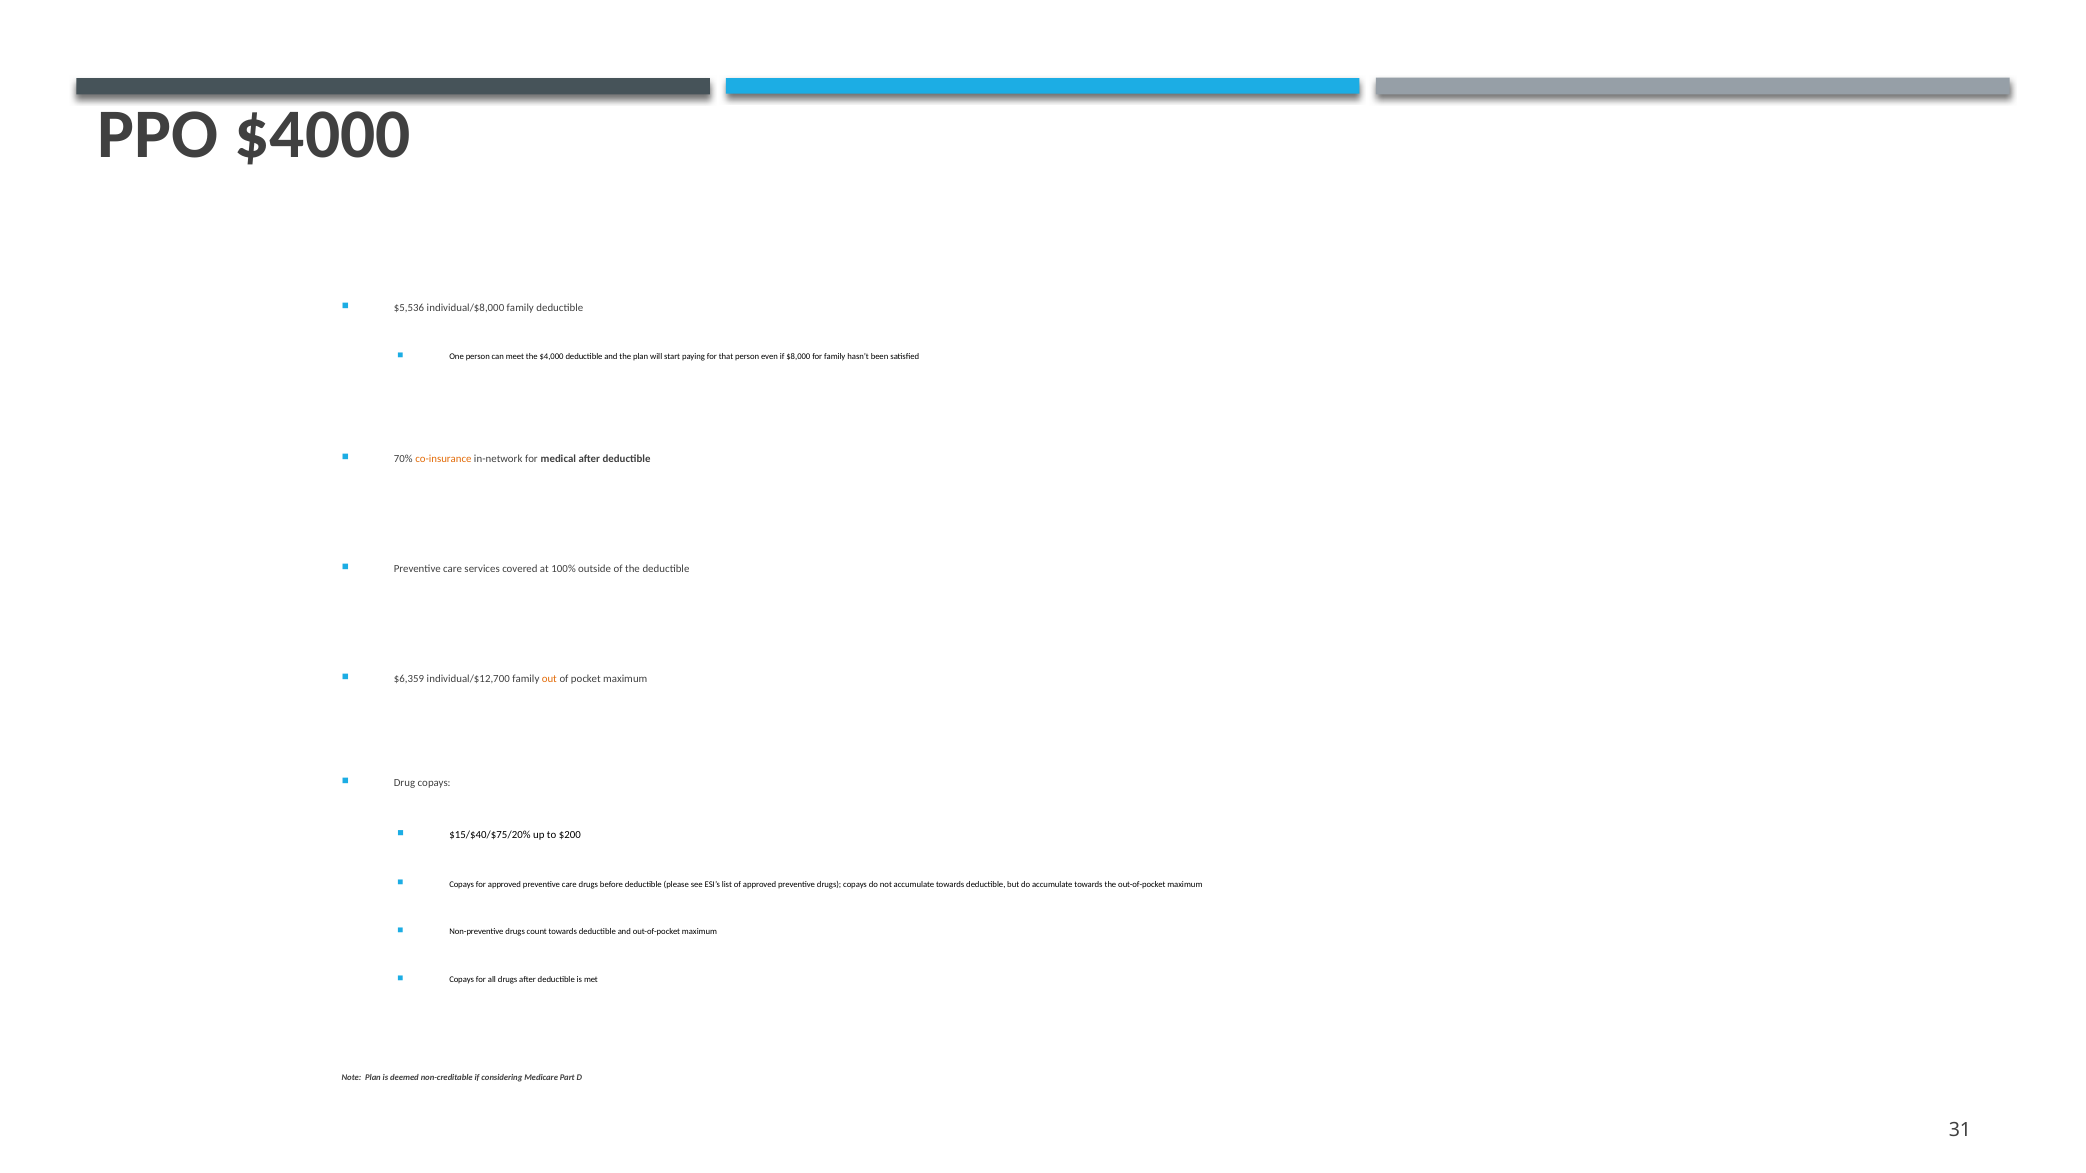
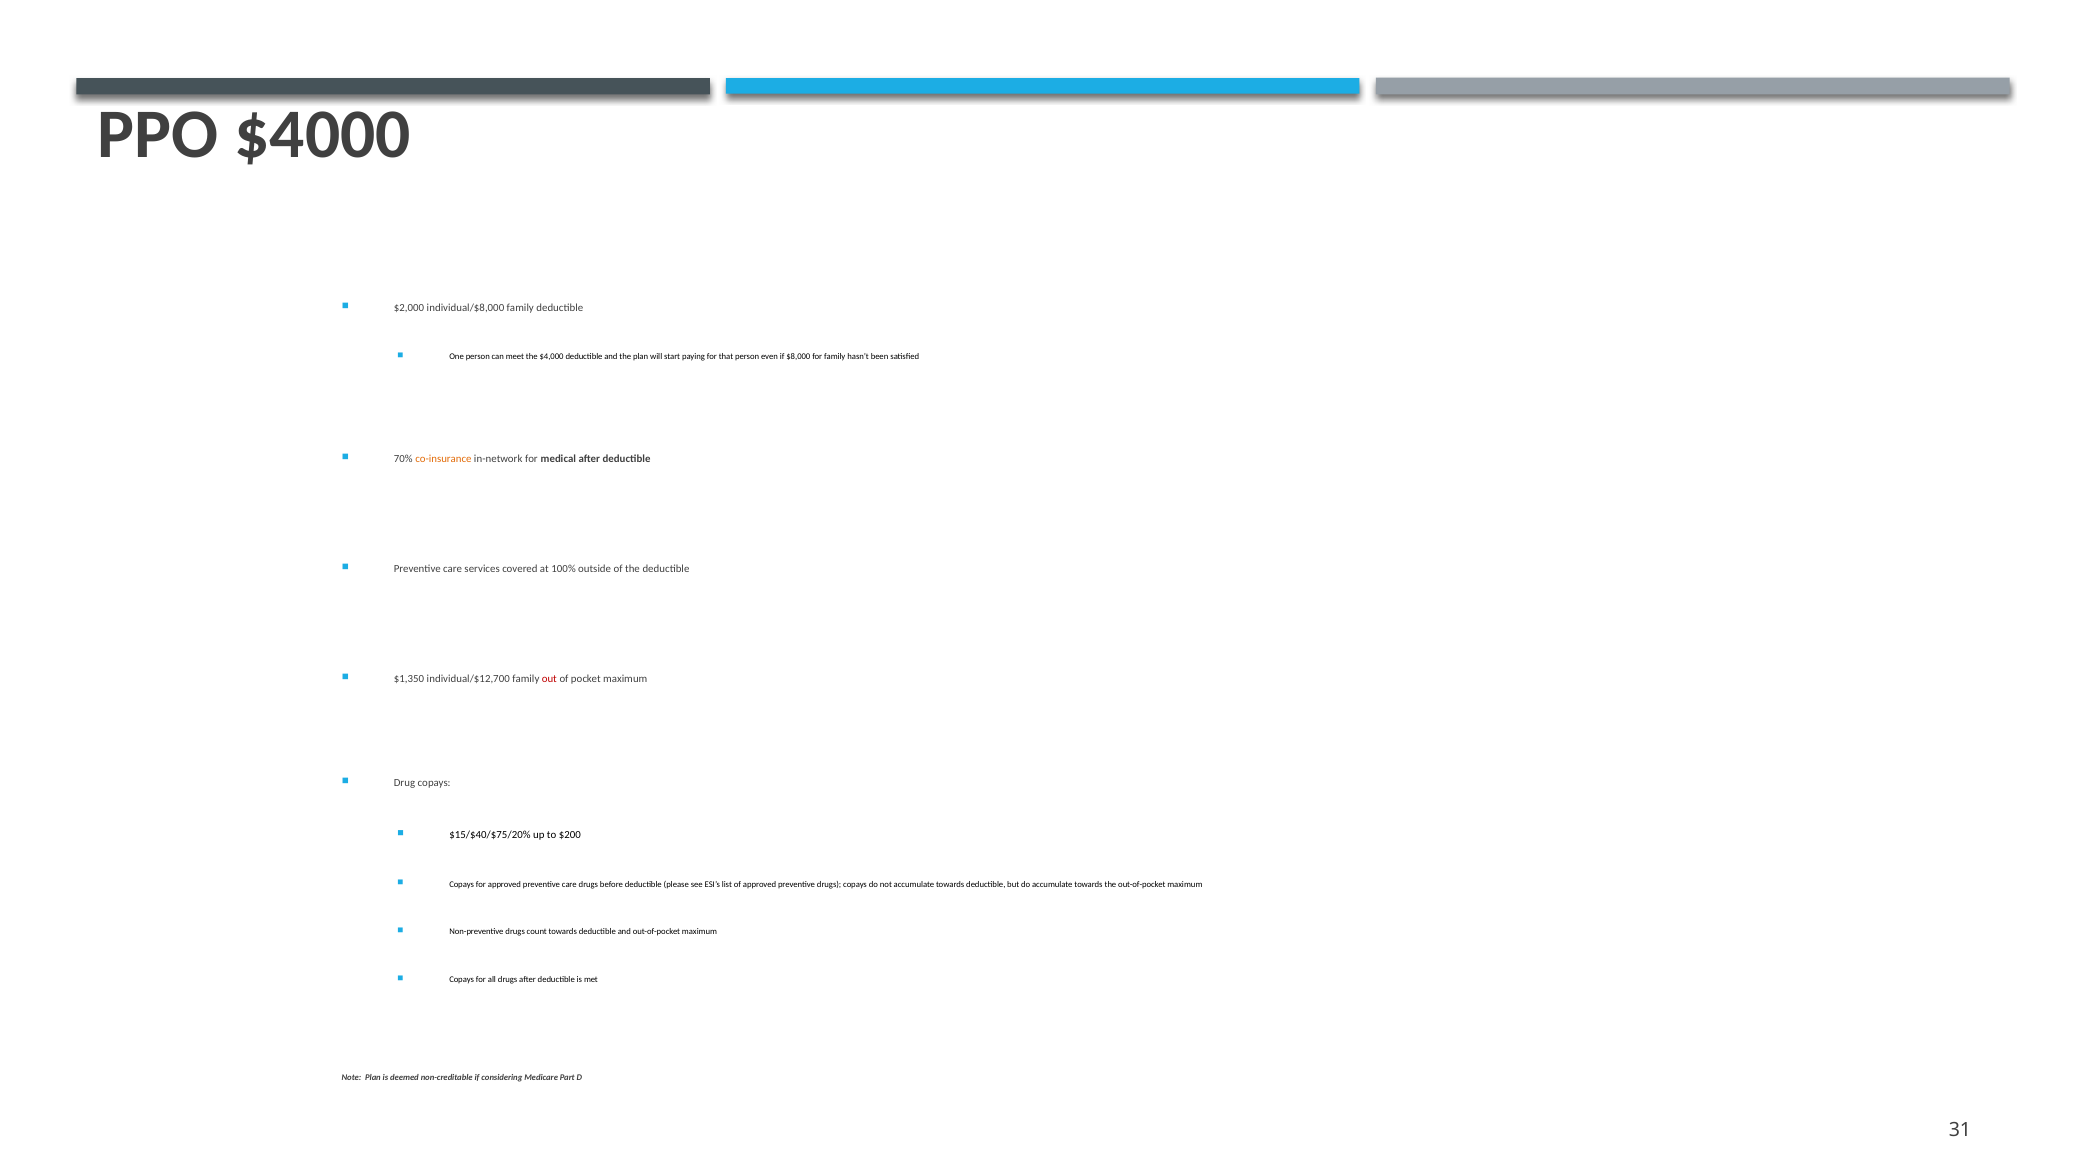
$5,536: $5,536 -> $2,000 (409, 308)
$6,359: $6,359 -> $1,350 (409, 680)
out colour: orange -> red (549, 680)
